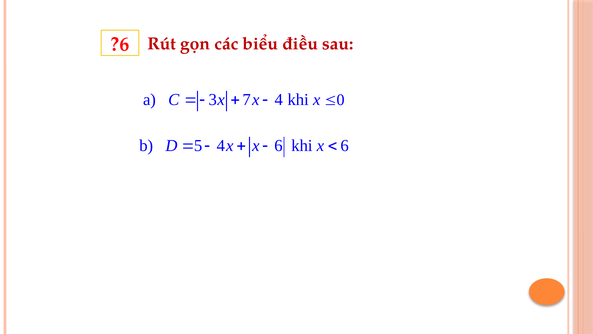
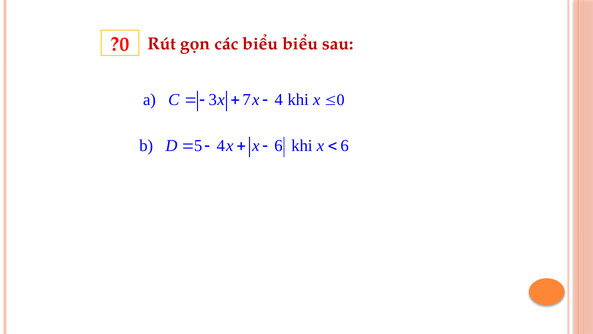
?6: ?6 -> ?0 (120, 44)
biểu điều: điều -> biểu (300, 44)
